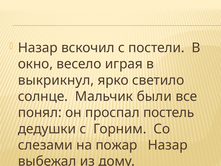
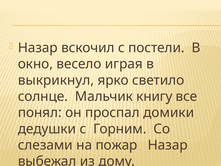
были: были -> книгу (154, 96)
постель: постель -> домики (169, 112)
